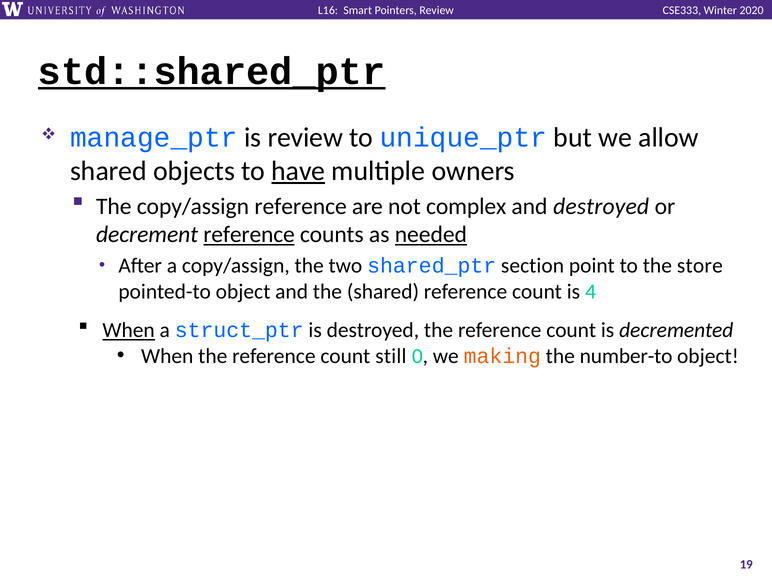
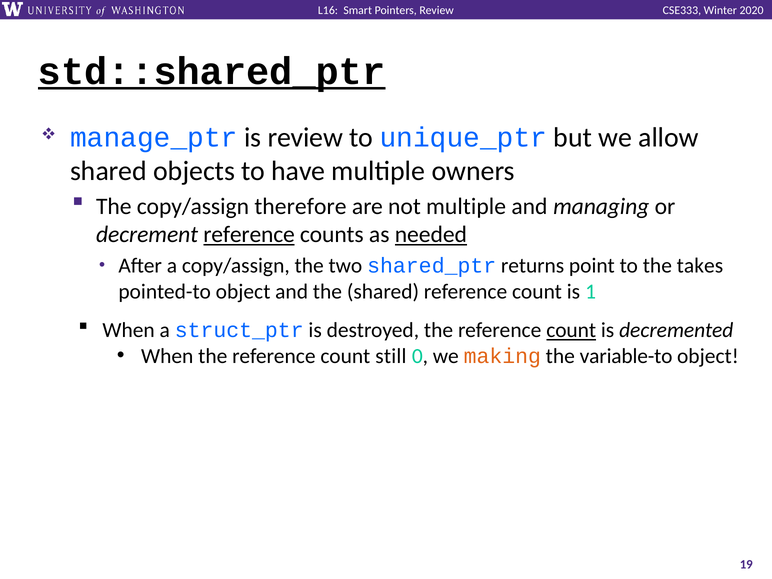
have underline: present -> none (298, 171)
copy/assign reference: reference -> therefore (300, 206)
not complex: complex -> multiple (466, 206)
and destroyed: destroyed -> managing (601, 206)
section: section -> returns (533, 266)
store: store -> takes (700, 266)
4: 4 -> 1 (591, 291)
When underline: present -> none (129, 330)
count underline: none -> present (571, 330)
number-to: number-to -> variable-to (626, 356)
